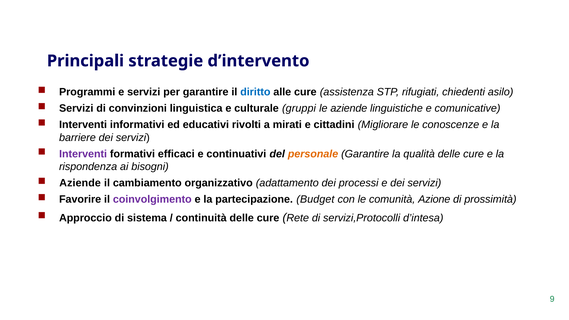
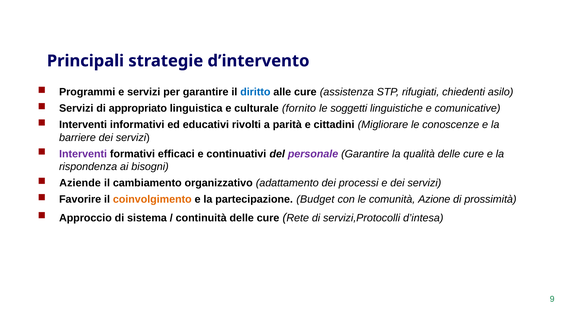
convinzioni: convinzioni -> appropriato (138, 108)
gruppi: gruppi -> fornito (299, 108)
le aziende: aziende -> soggetti (349, 108)
mirati: mirati -> parità (287, 125)
personale colour: orange -> purple (313, 154)
coinvolgimento colour: purple -> orange (152, 199)
